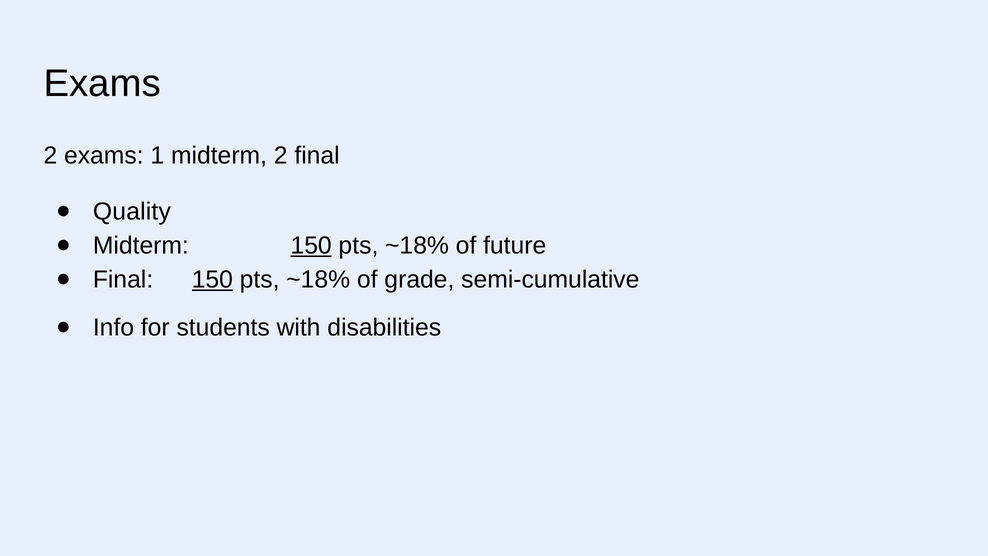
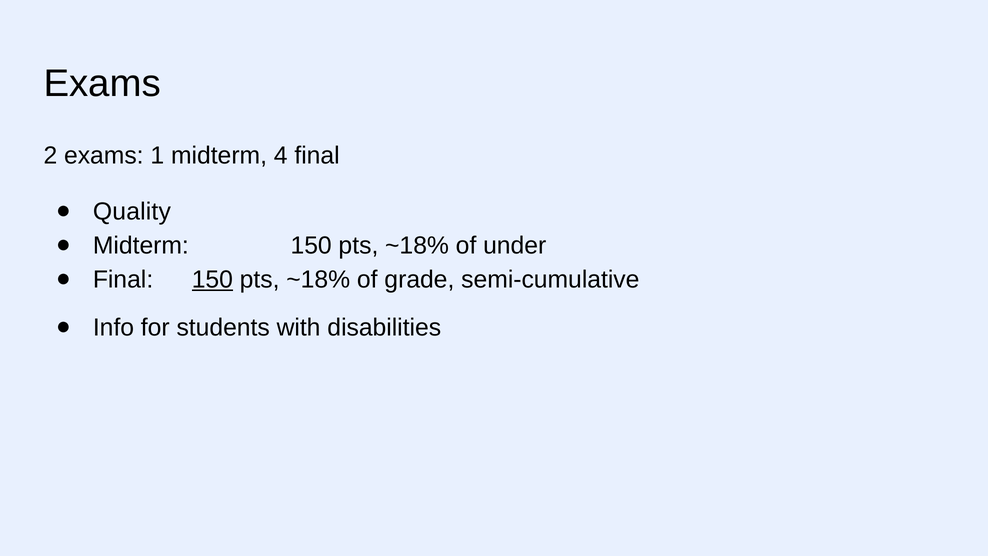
midterm 2: 2 -> 4 (281, 155)
150 underline: present -> none (311, 245)
future: future -> under (515, 245)
